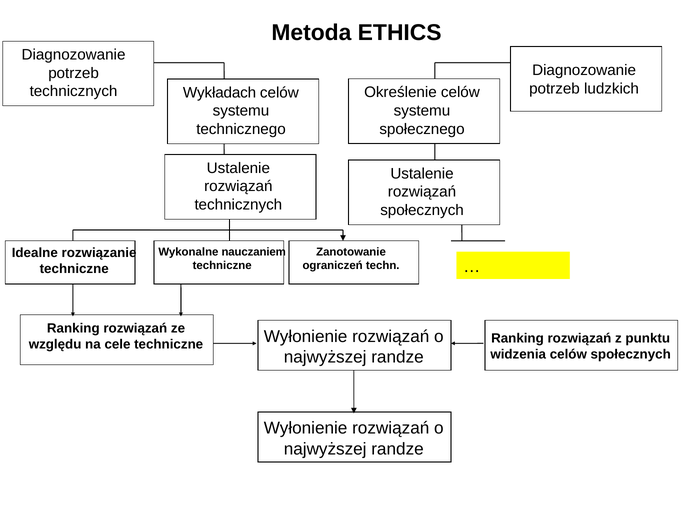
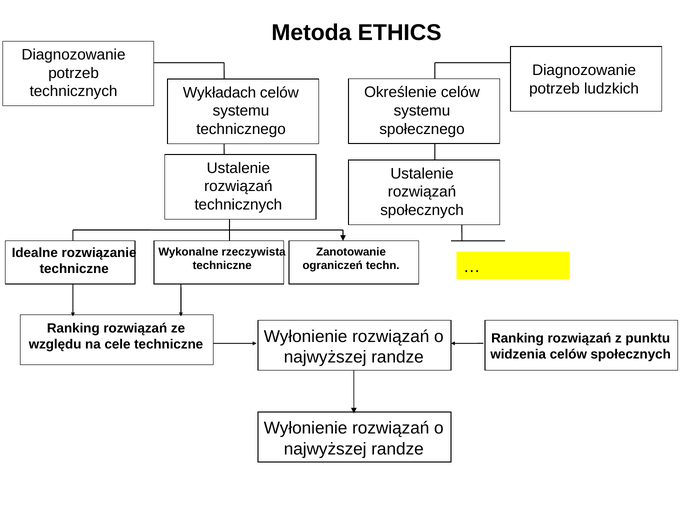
nauczaniem: nauczaniem -> rzeczywista (254, 252)
